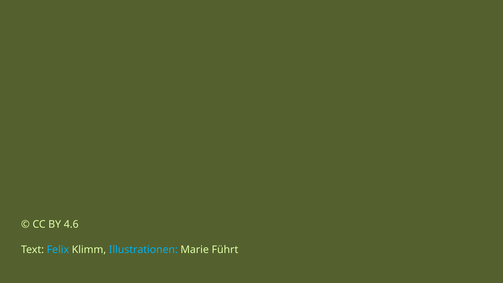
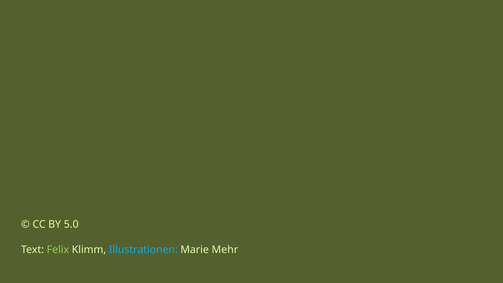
4.6: 4.6 -> 5.0 (71, 224)
Felix colour: light blue -> light green (58, 250)
Führt: Führt -> Mehr (225, 250)
